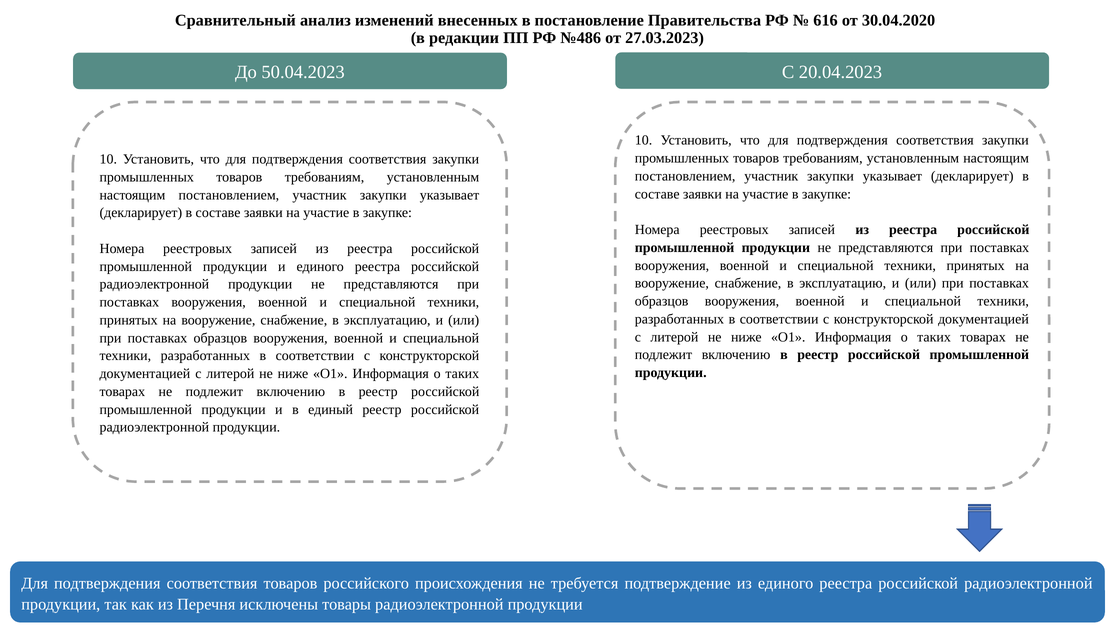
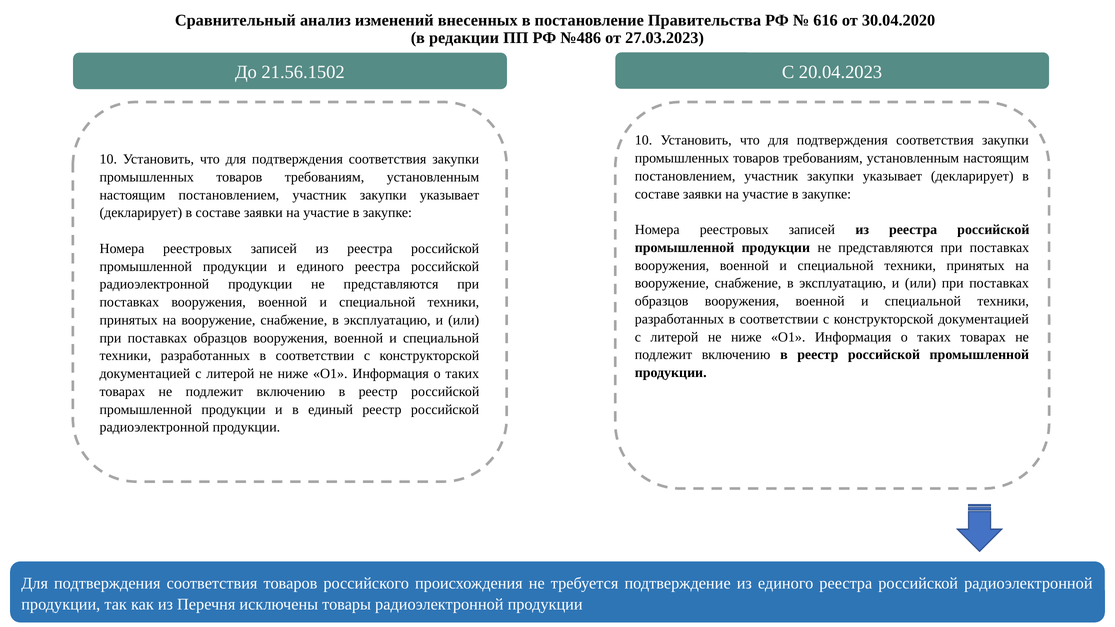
50.04.2023: 50.04.2023 -> 21.56.1502 (303, 72)
